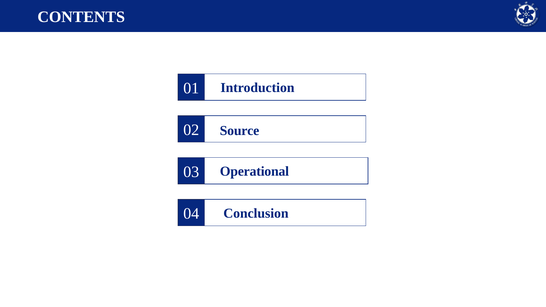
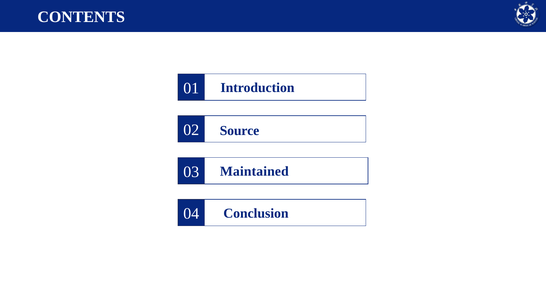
Operational: Operational -> Maintained (254, 172)
